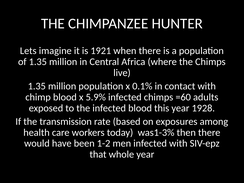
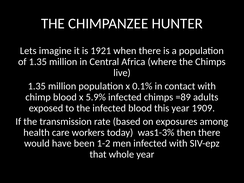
=60: =60 -> =89 (183, 97)
1928: 1928 -> 1909 (203, 108)
